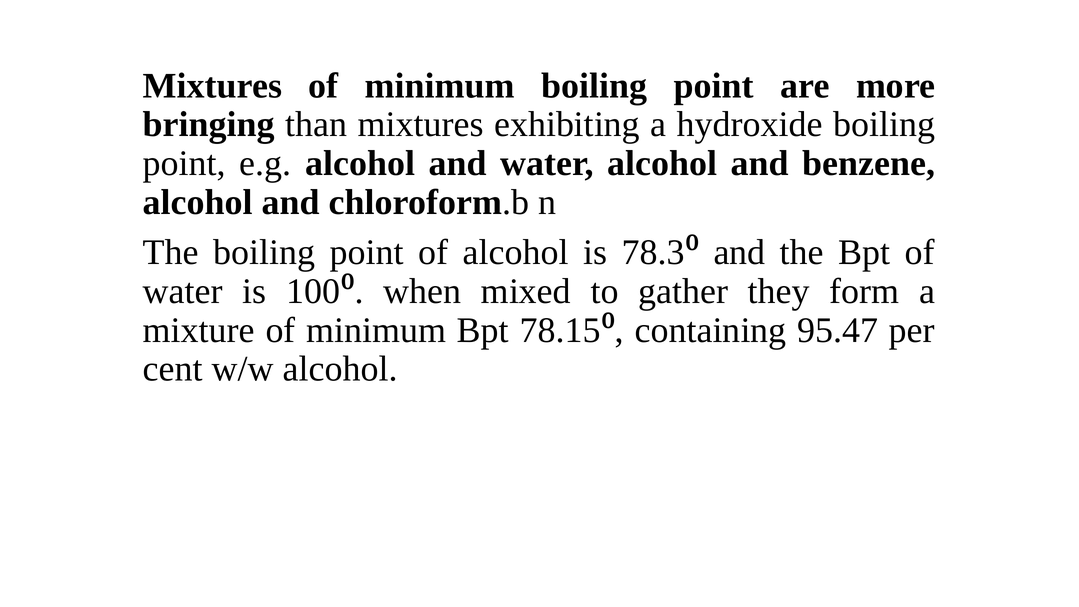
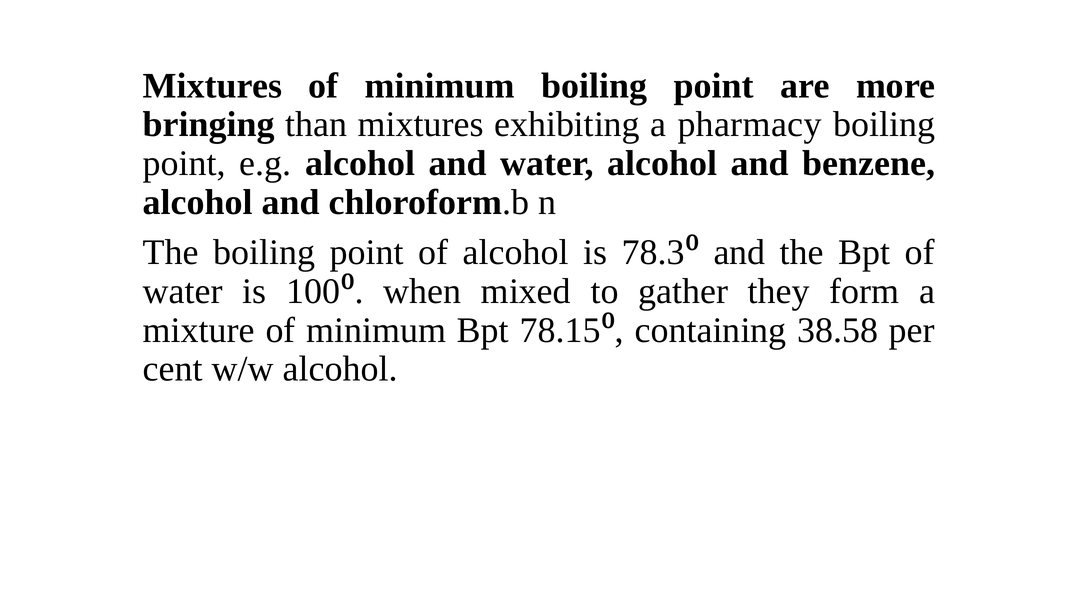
hydroxide: hydroxide -> pharmacy (750, 125)
95.47: 95.47 -> 38.58 (838, 330)
